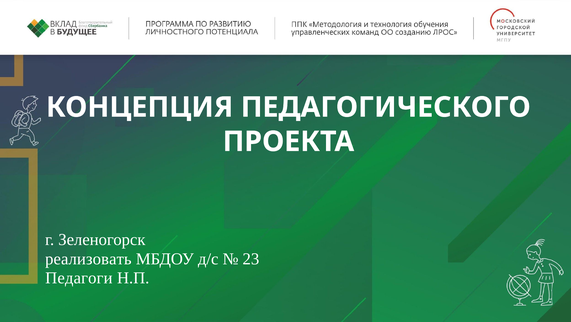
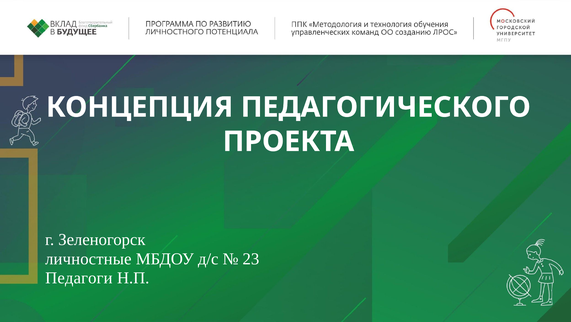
реализовать: реализовать -> личностные (88, 258)
